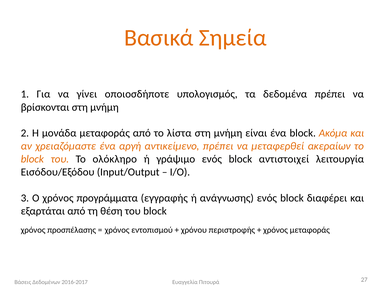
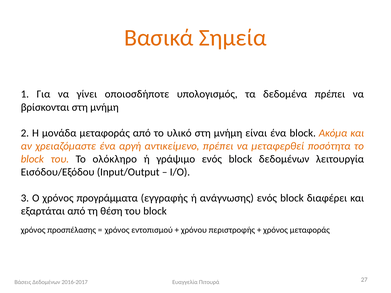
λίστα: λίστα -> υλικό (179, 133)
ακεραίων: ακεραίων -> ποσότητα (329, 146)
block αντιστοιχεί: αντιστοιχεί -> δεδομένων (284, 159)
